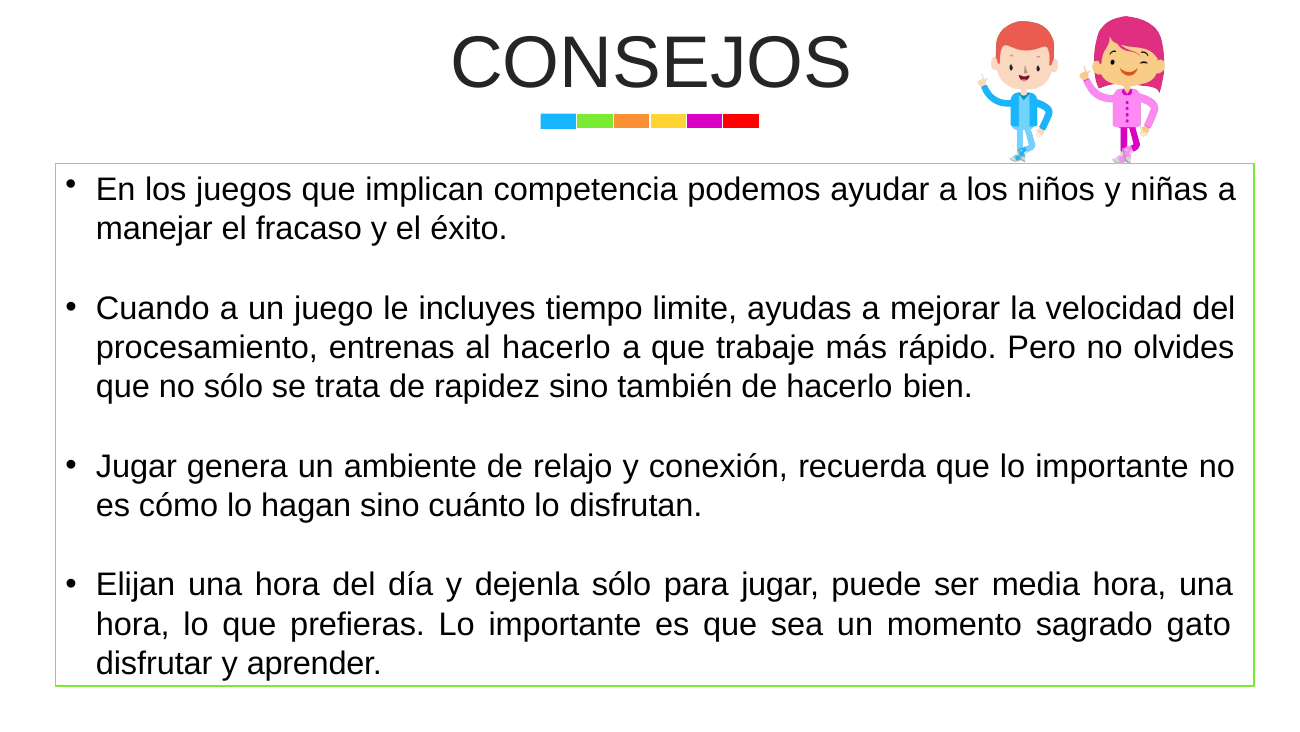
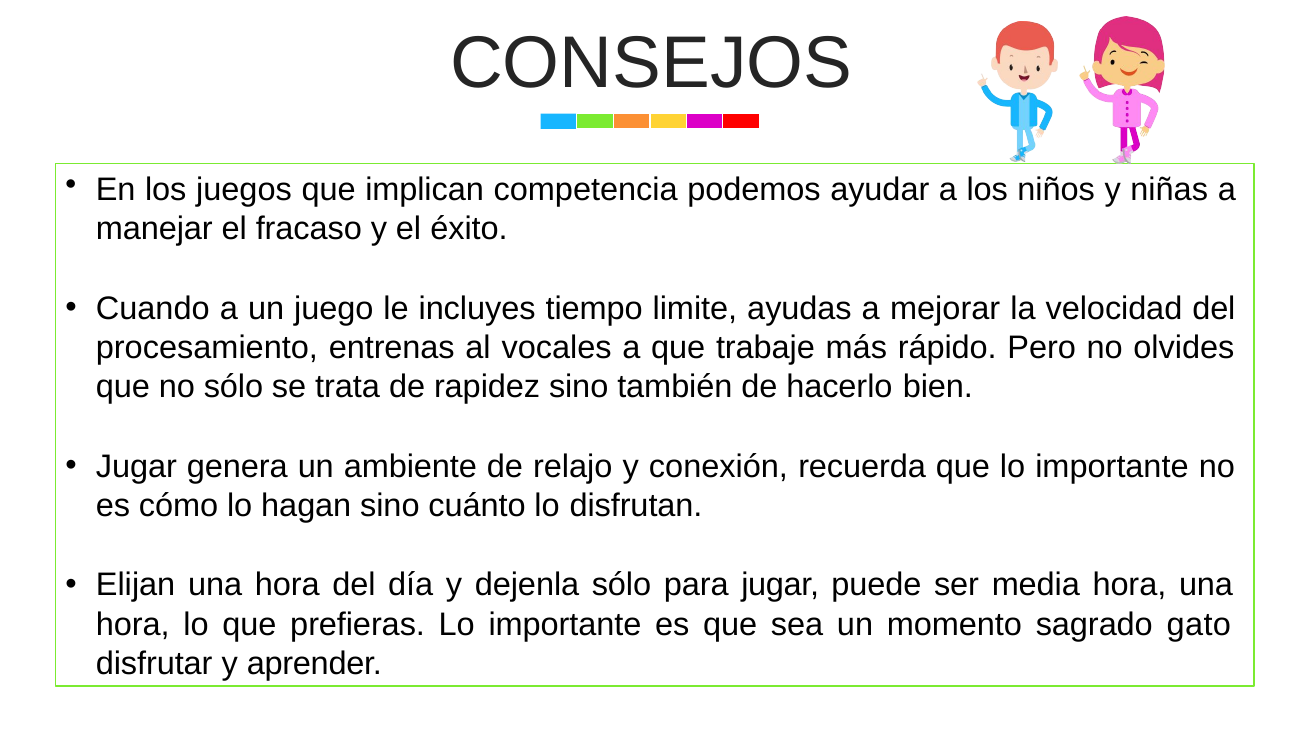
al hacerlo: hacerlo -> vocales (557, 347)
